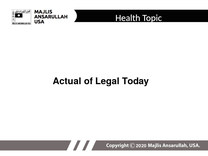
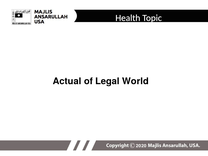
Today: Today -> World (135, 81)
